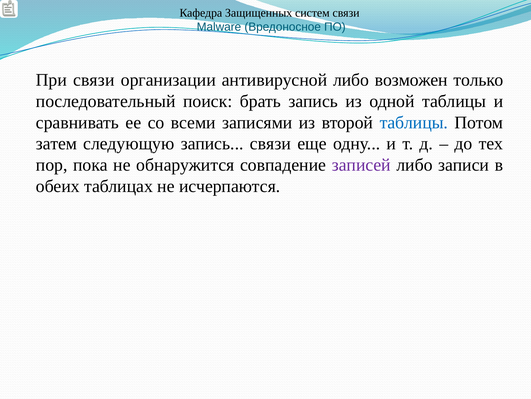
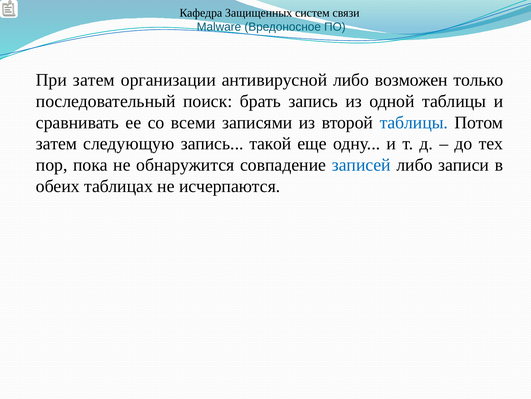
При связи: связи -> затем (94, 80)
запись связи: связи -> такой (271, 144)
записей colour: purple -> blue (361, 165)
